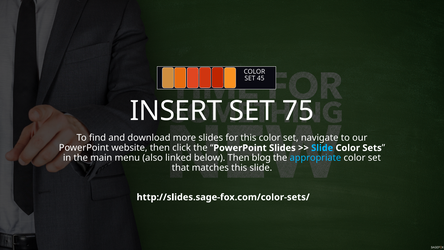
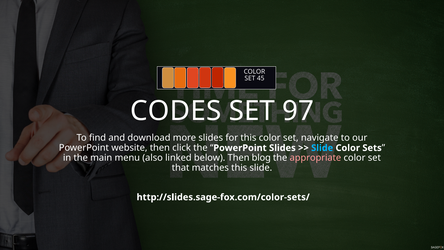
INSERT: INSERT -> CODES (176, 111)
75: 75 -> 97 (298, 111)
appropriate colour: light blue -> pink (315, 158)
